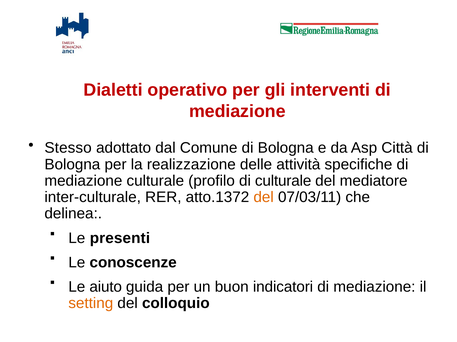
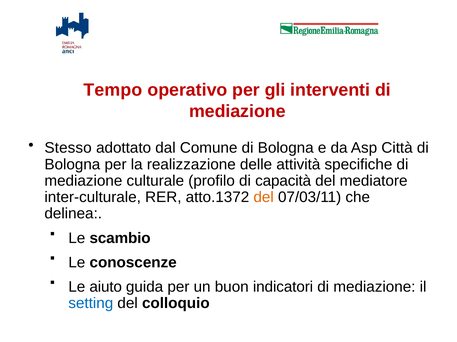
Dialetti: Dialetti -> Tempo (113, 90)
di culturale: culturale -> capacità (283, 181)
presenti: presenti -> scambio (120, 239)
setting colour: orange -> blue (91, 304)
